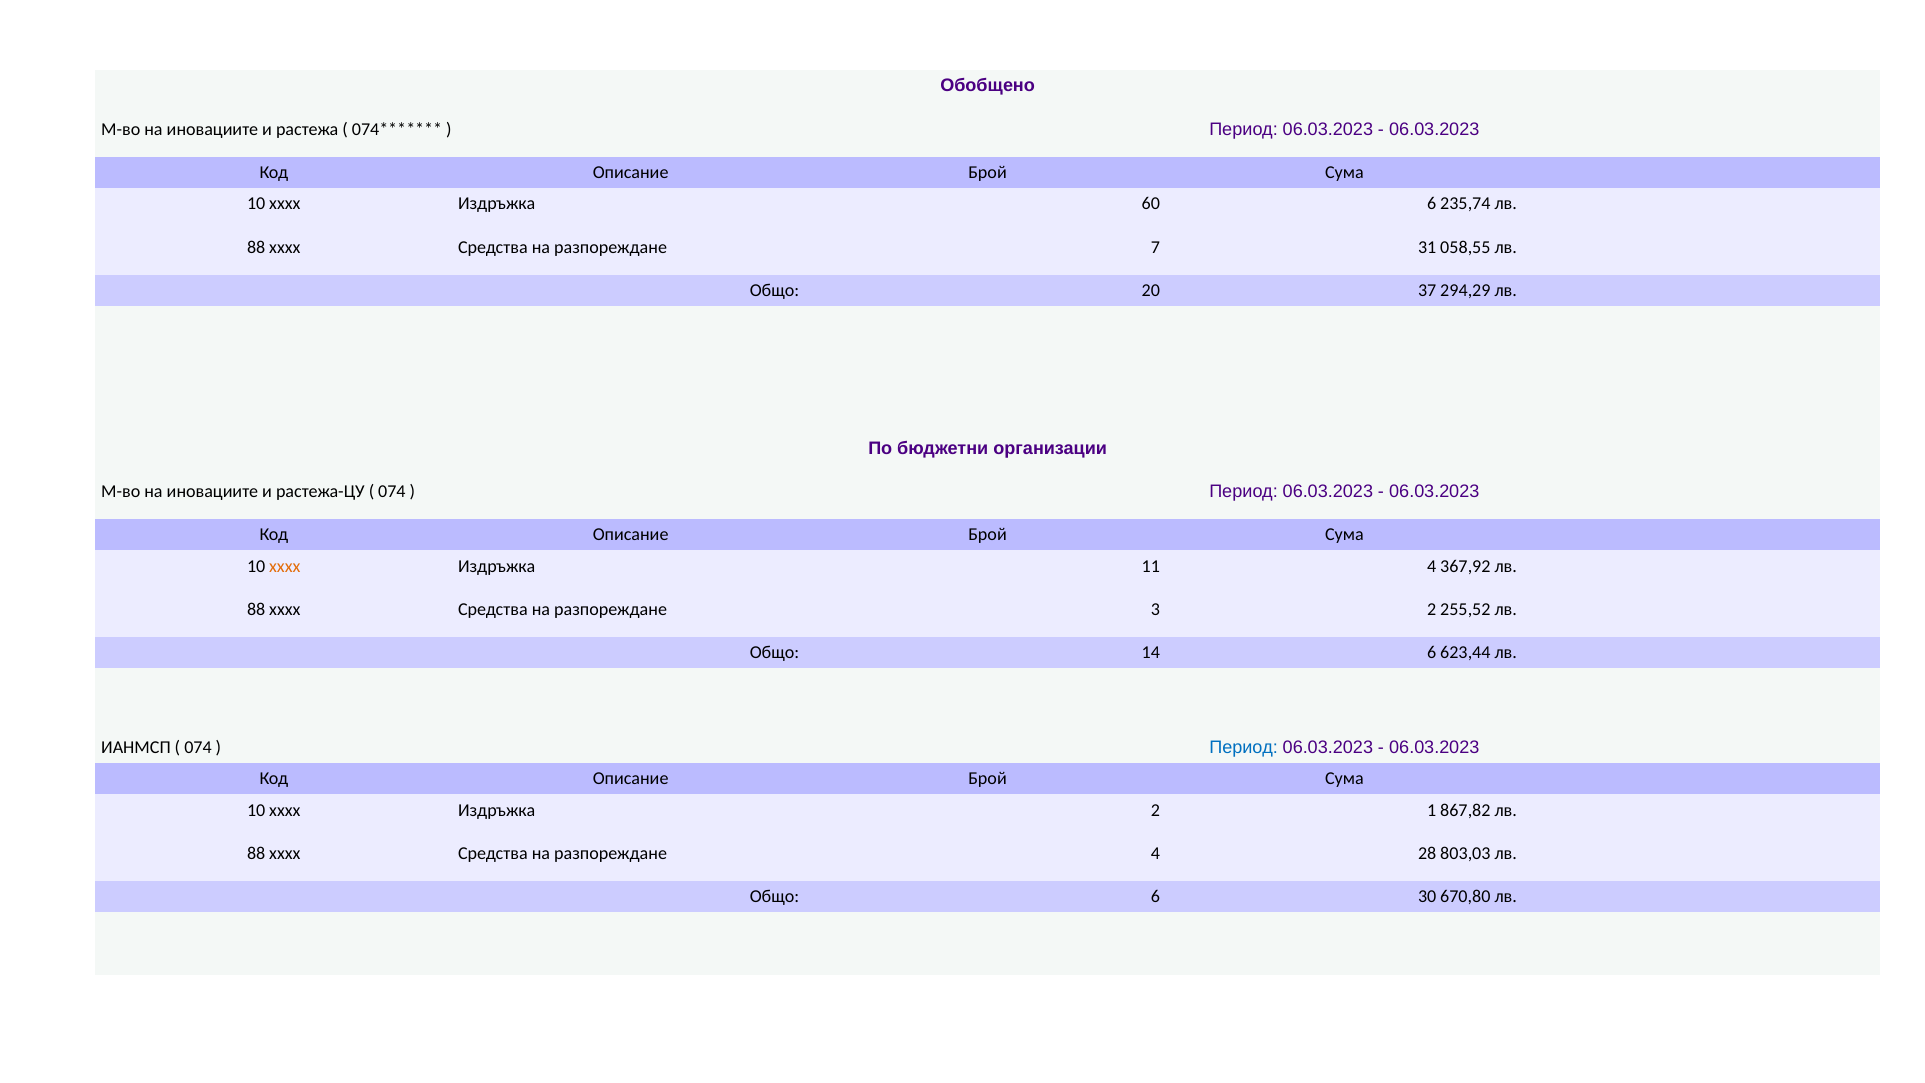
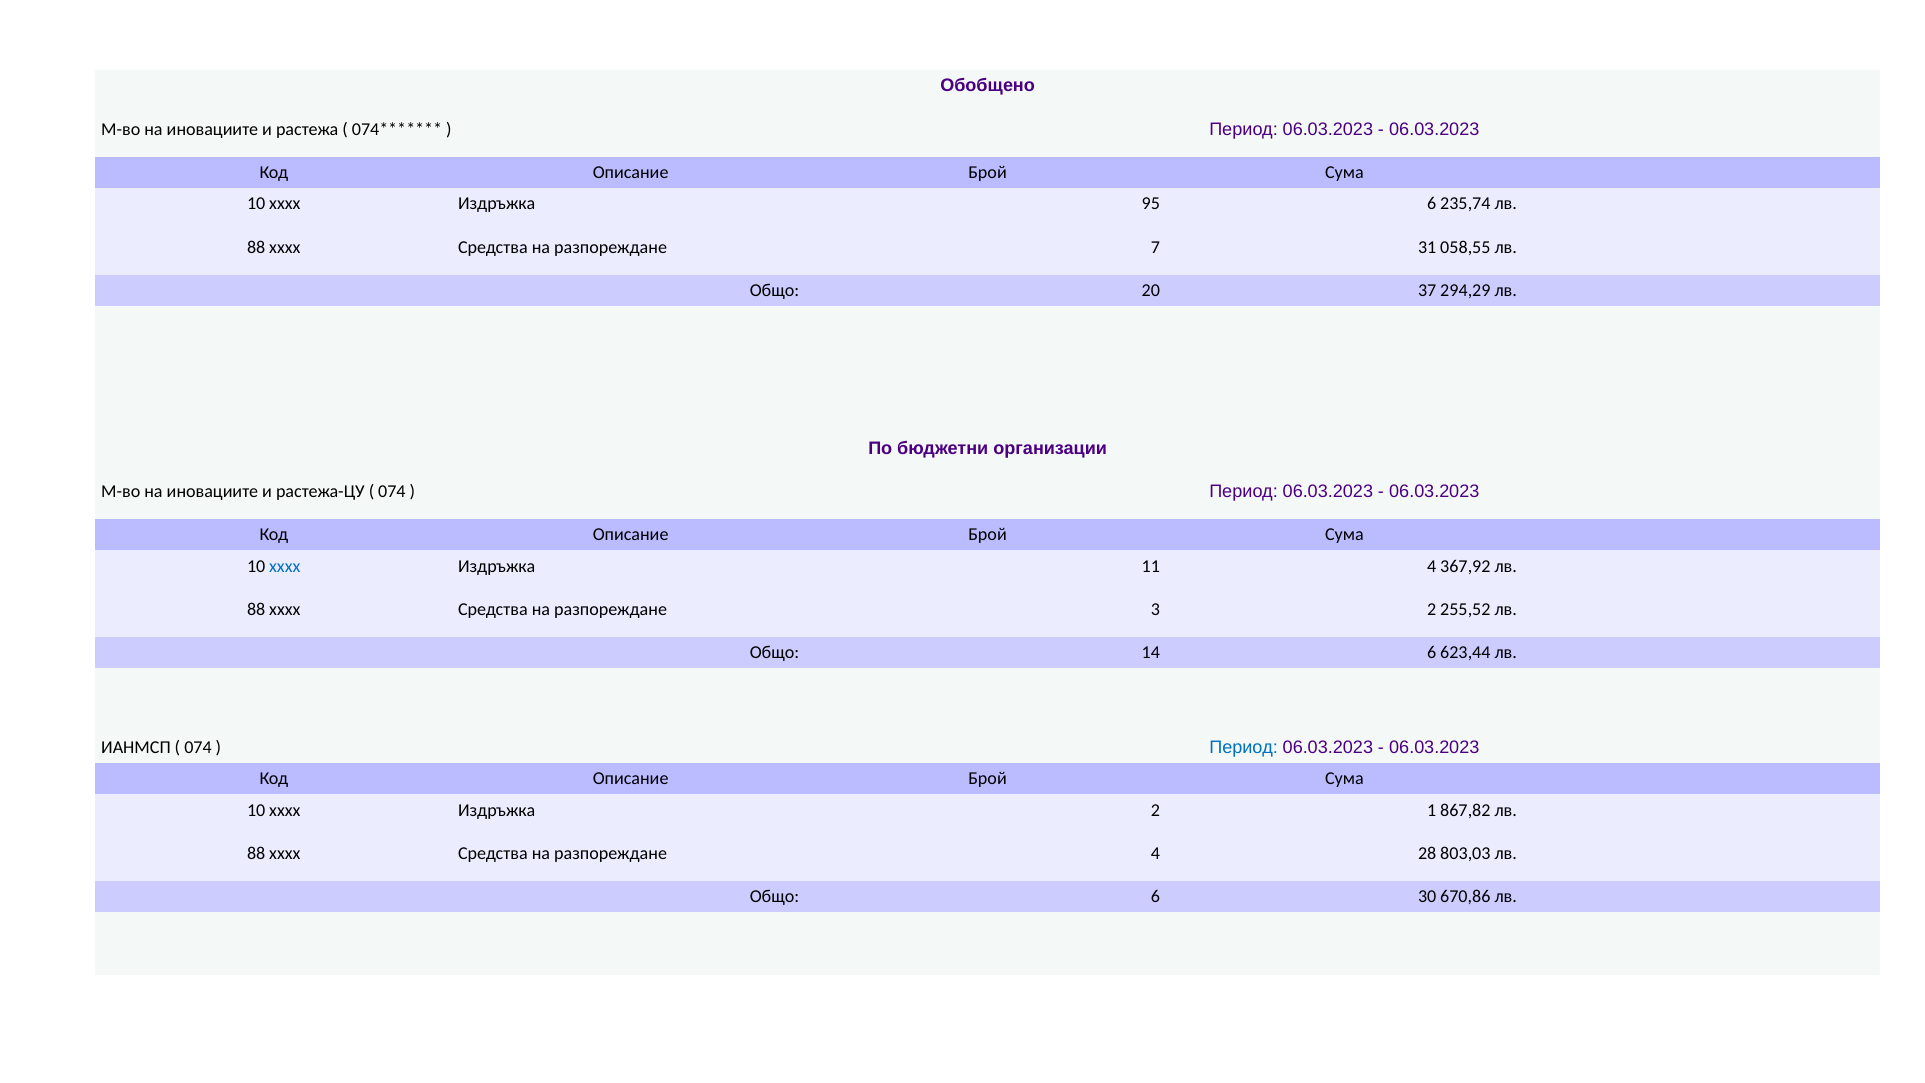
60: 60 -> 95 (1151, 204)
xxxx colour: orange -> blue (285, 566)
670,80: 670,80 -> 670,86 (1465, 897)
